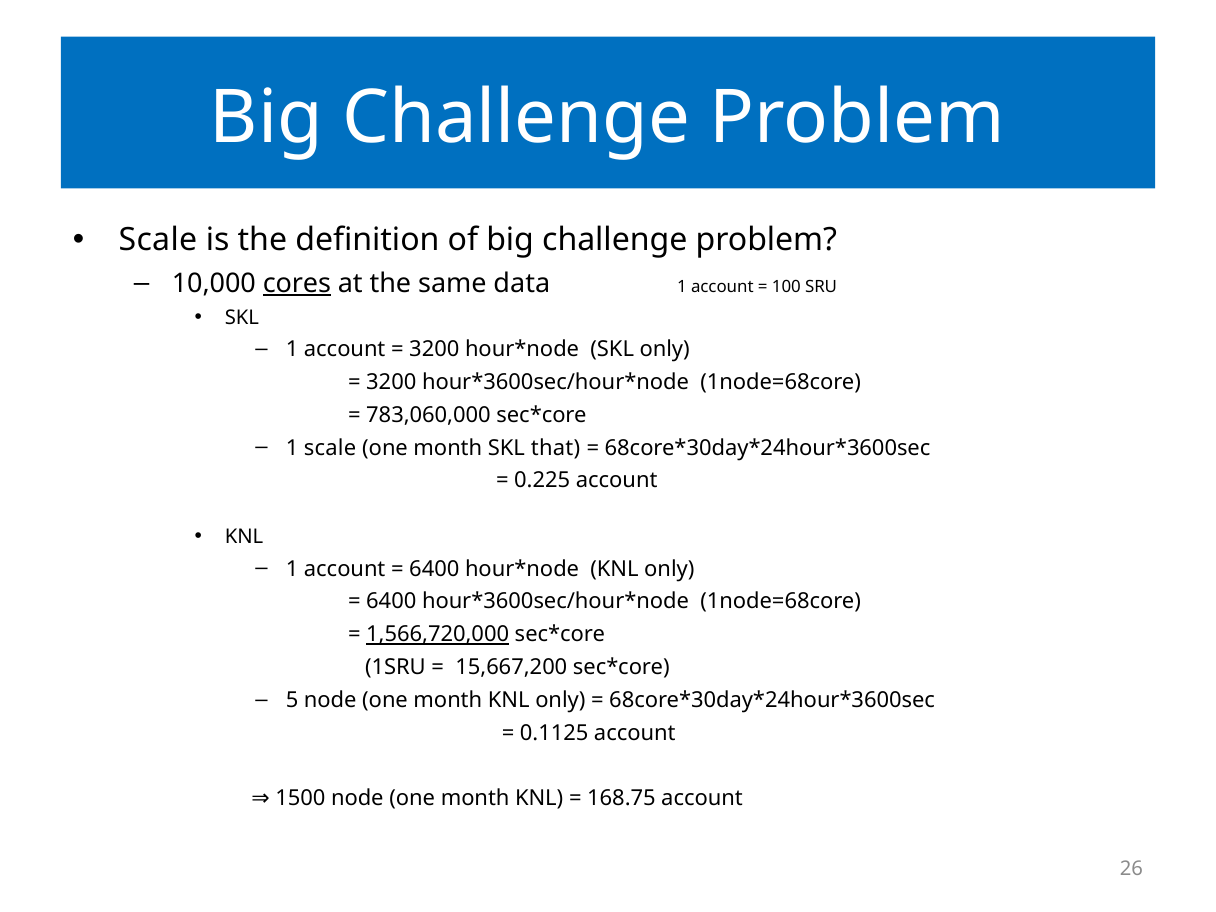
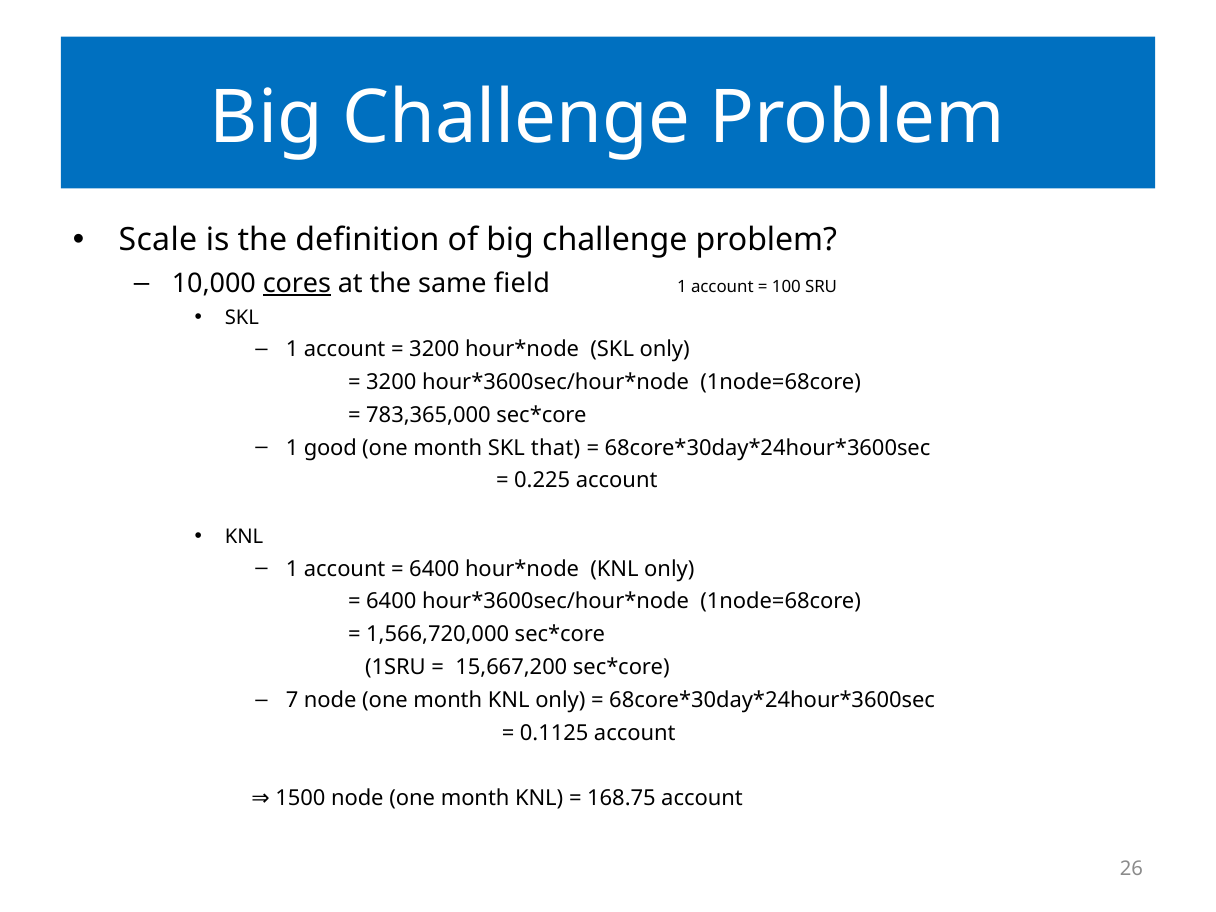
data: data -> field (522, 284)
783,060,000: 783,060,000 -> 783,365,000 (428, 415)
1 scale: scale -> good (330, 448)
1,566,720,000 underline: present -> none (438, 634)
5: 5 -> 7 (292, 700)
